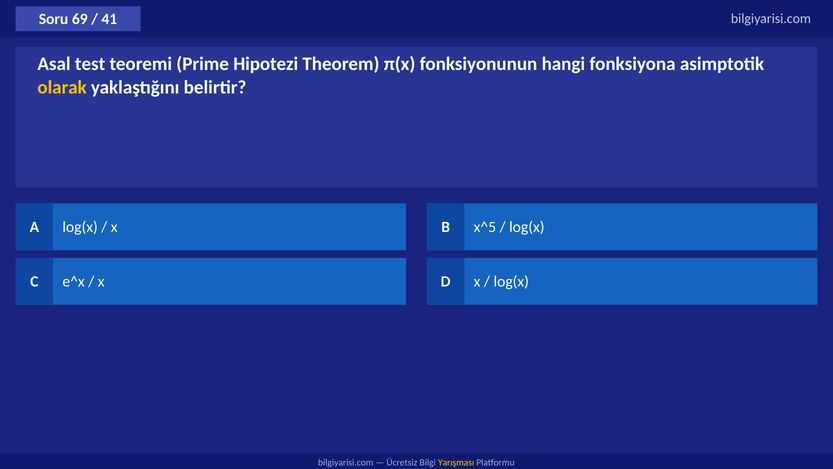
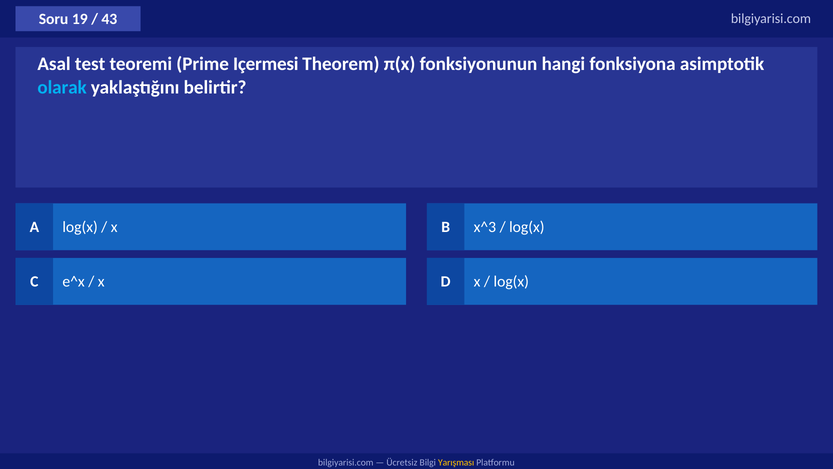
69: 69 -> 19 (80, 19)
41: 41 -> 43 (109, 19)
Hipotezi: Hipotezi -> Içermesi (266, 64)
olarak colour: yellow -> light blue (62, 87)
x^5: x^5 -> x^3 (485, 227)
